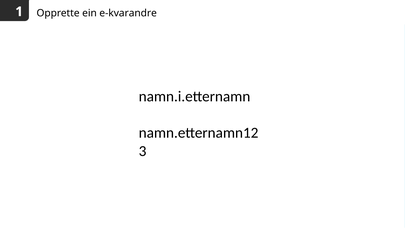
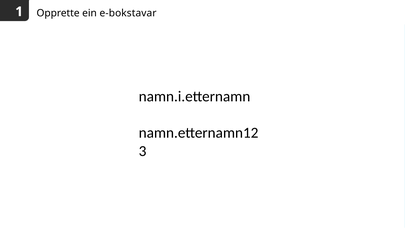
e-kvarandre: e-kvarandre -> e-bokstavar (128, 13)
